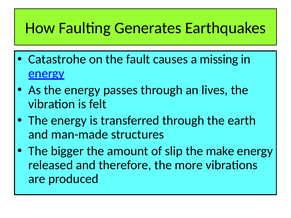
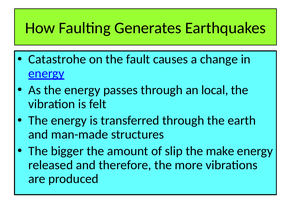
missing: missing -> change (219, 59)
lives: lives -> local (215, 90)
